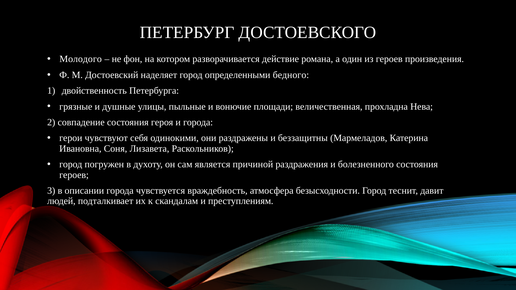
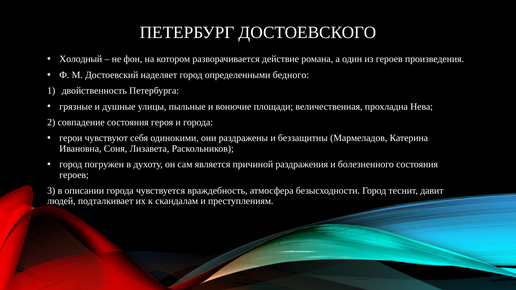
Молодого: Молодого -> Холодный (81, 59)
